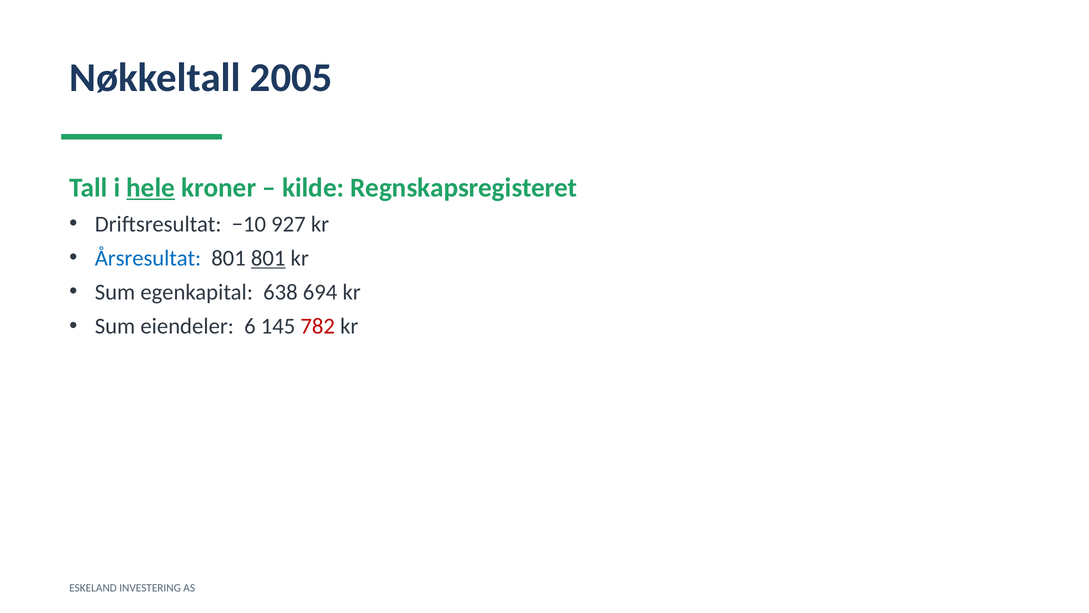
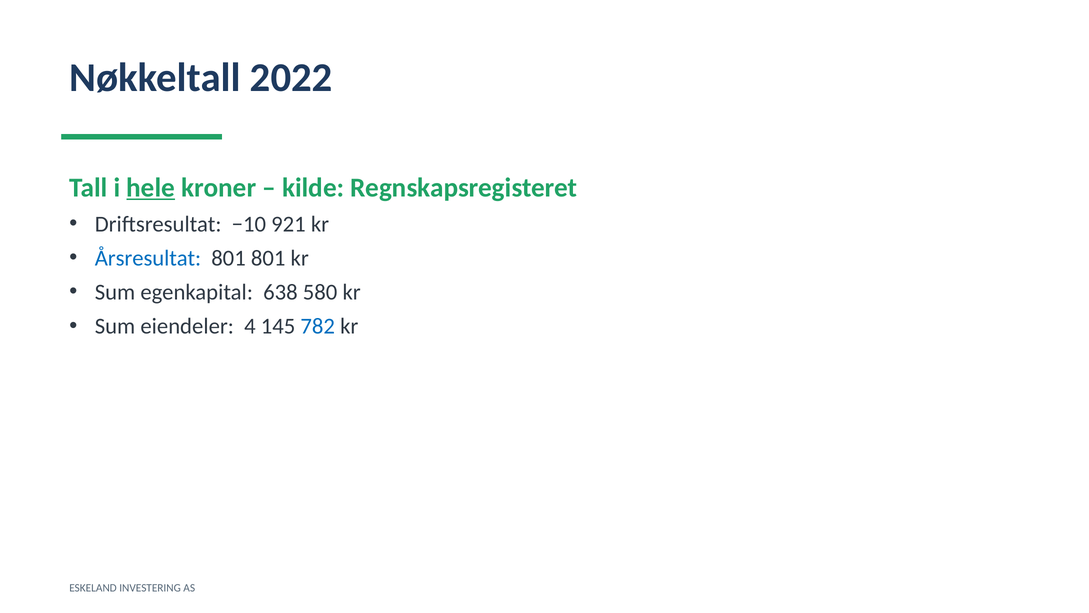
2005: 2005 -> 2022 (291, 78)
927: 927 -> 921 (288, 224)
801 underline: present -> none (268, 258)
694: 694 -> 580 (320, 292)
6: 6 -> 4 (250, 326)
782 colour: red -> blue (318, 326)
